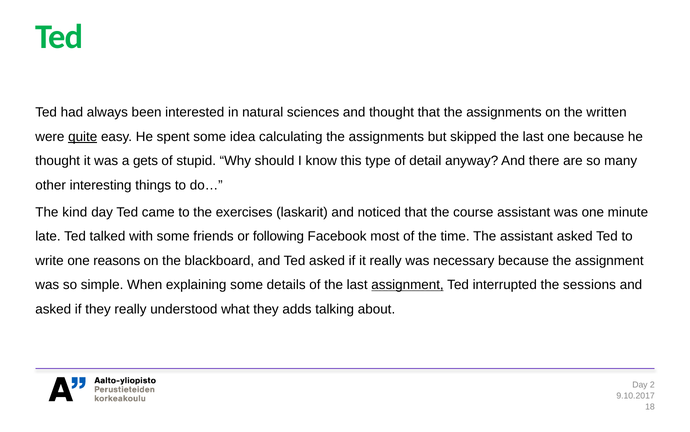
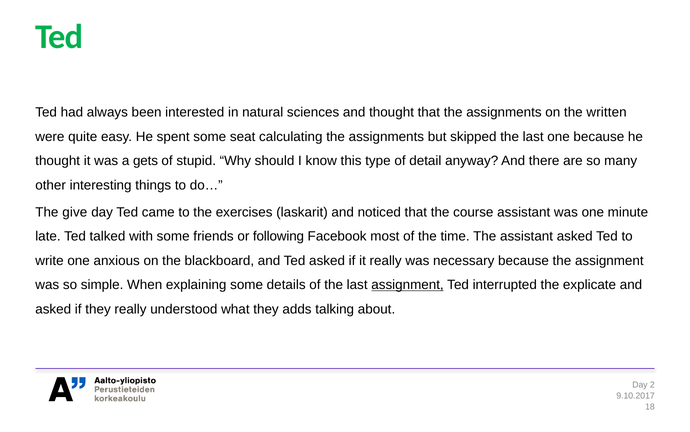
quite underline: present -> none (83, 136)
idea: idea -> seat (243, 136)
kind: kind -> give (75, 212)
reasons: reasons -> anxious (117, 260)
sessions: sessions -> explicate (590, 284)
